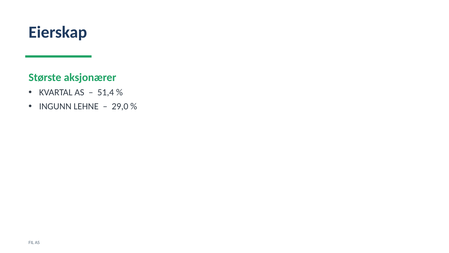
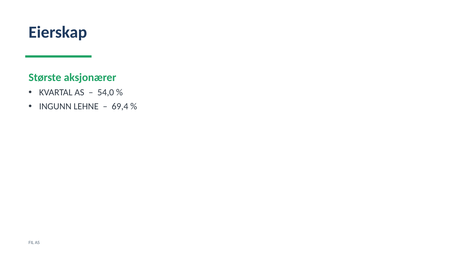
51,4: 51,4 -> 54,0 (106, 92)
29,0: 29,0 -> 69,4 (120, 106)
